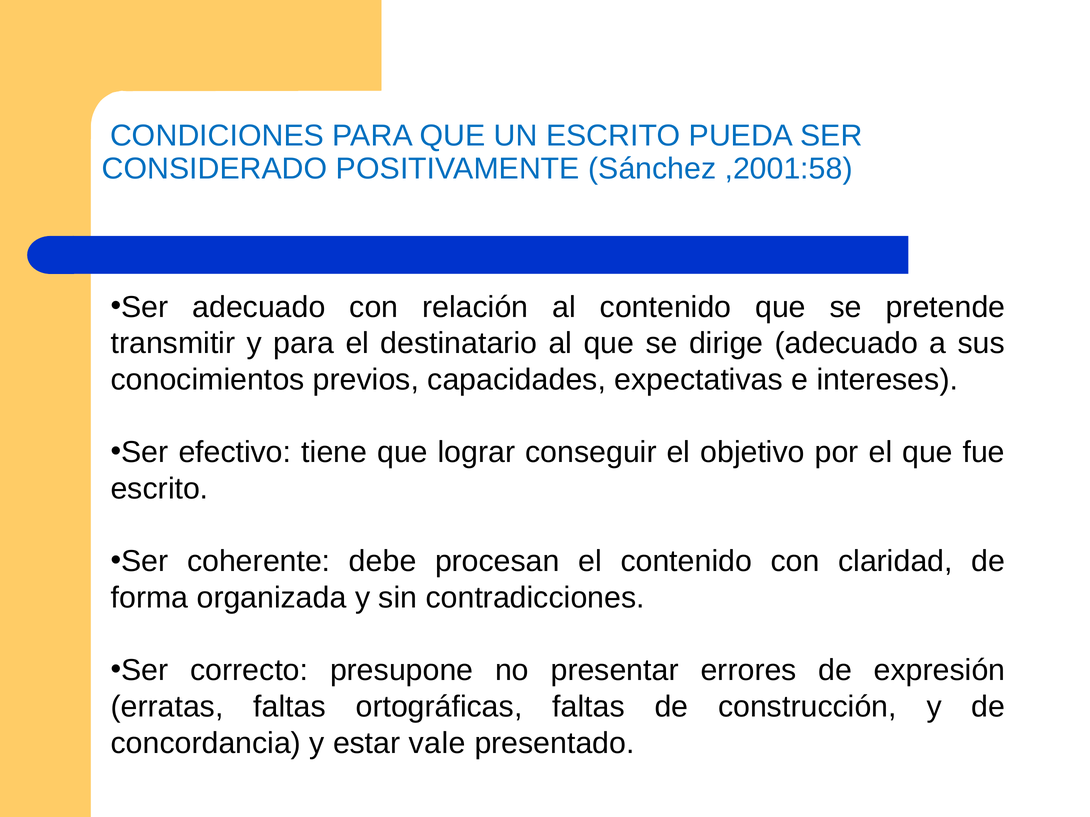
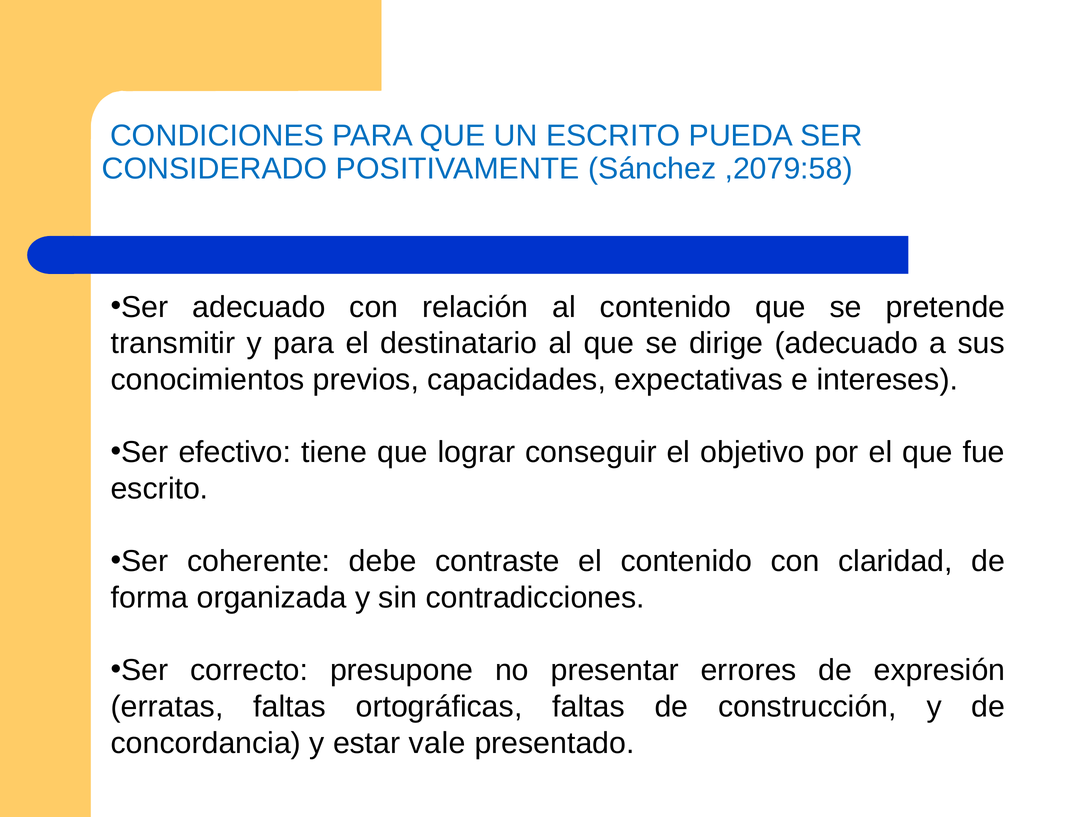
,2001:58: ,2001:58 -> ,2079:58 (789, 169)
procesan: procesan -> contraste (497, 562)
